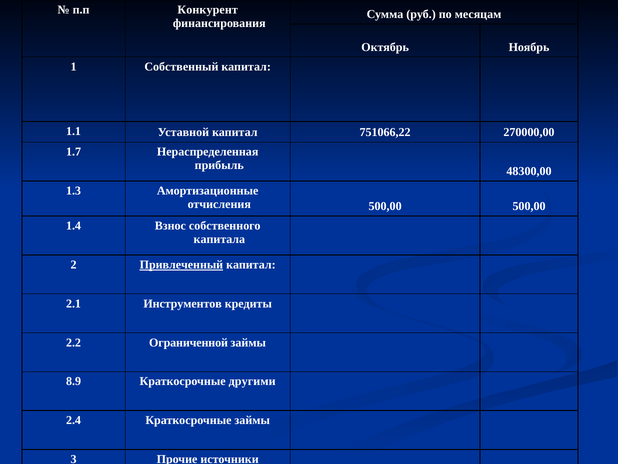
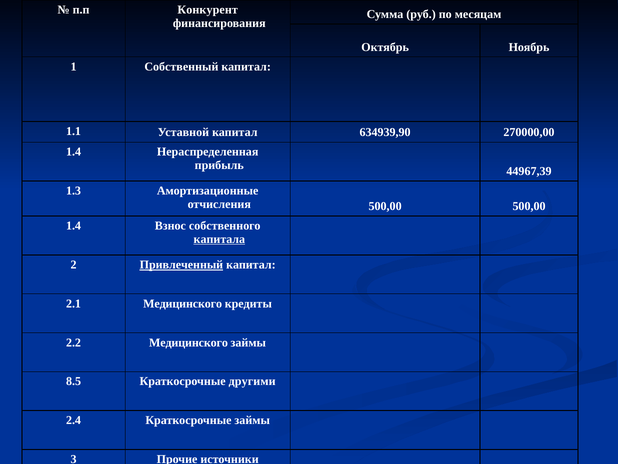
751066,22: 751066,22 -> 634939,90 (385, 132)
1.7: 1.7 -> 1.4 (74, 152)
48300,00: 48300,00 -> 44967,39 (529, 171)
капитала underline: none -> present (219, 239)
2.1 Инструментов: Инструментов -> Медицинского (183, 303)
2.2 Ограниченной: Ограниченной -> Медицинского (189, 342)
8.9: 8.9 -> 8.5 (74, 381)
